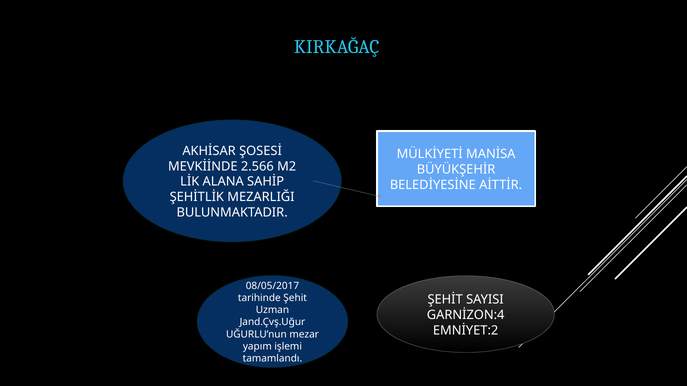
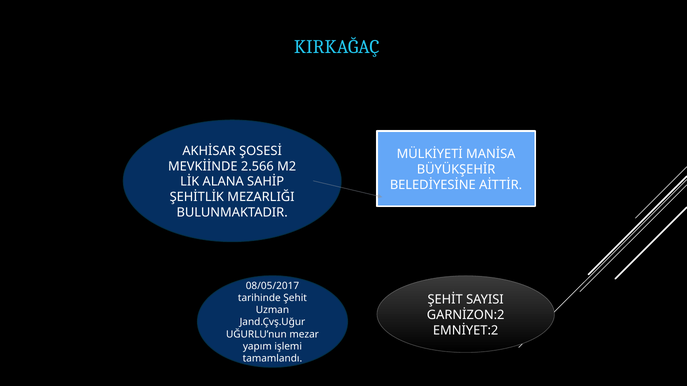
GARNİZON:4: GARNİZON:4 -> GARNİZON:2 (466, 315)
